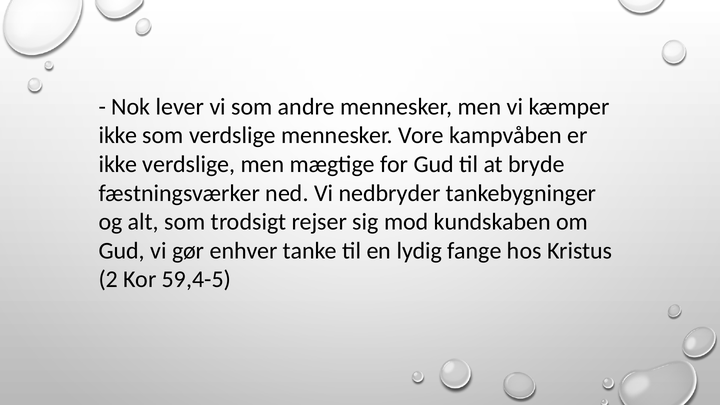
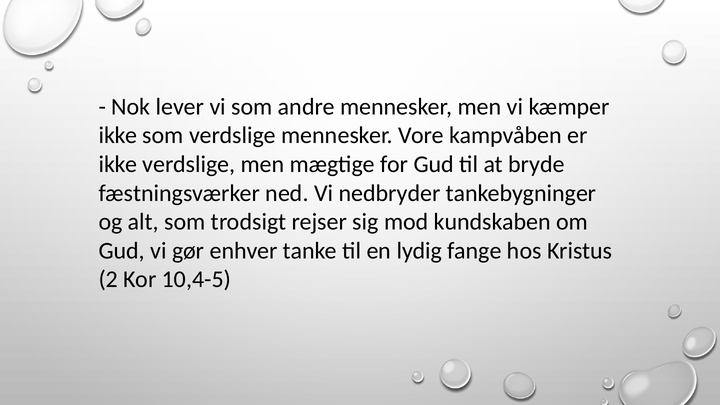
59,4-5: 59,4-5 -> 10,4-5 (196, 280)
